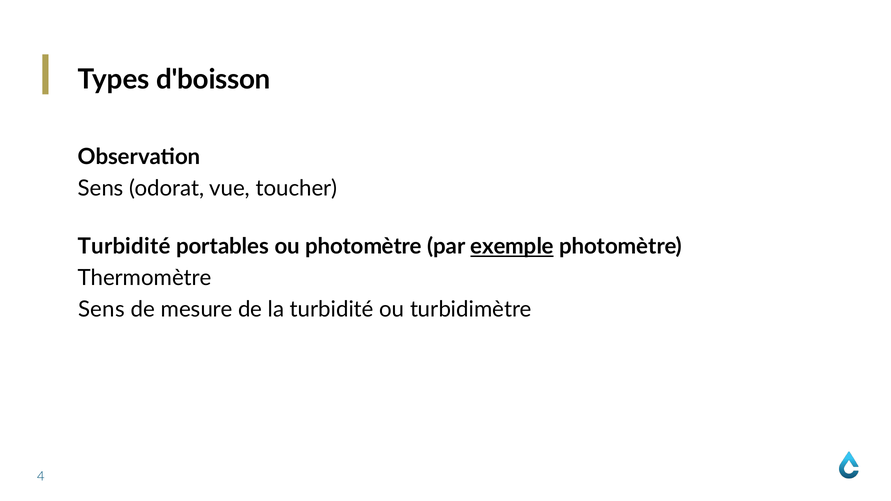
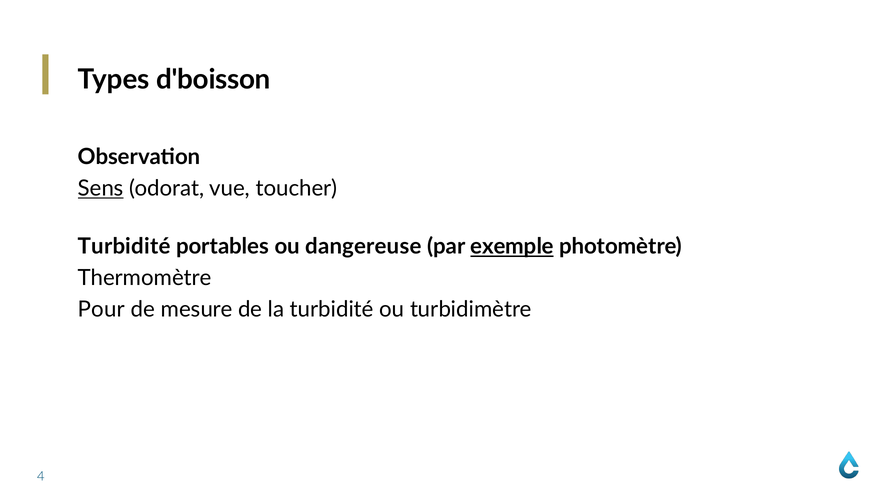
Sens underline: none -> present (101, 189)
ou photomètre: photomètre -> dangereuse (363, 247)
Sens: Sens -> Pour (101, 309)
